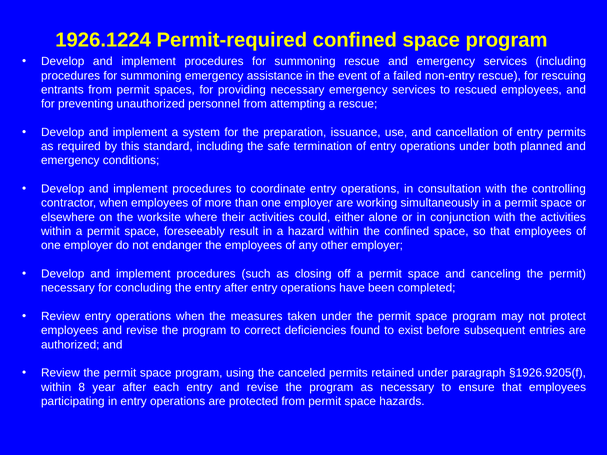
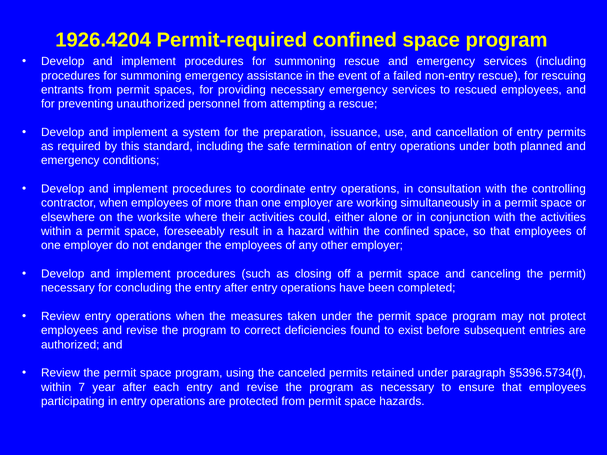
1926.1224: 1926.1224 -> 1926.4204 (103, 40)
§1926.9205(f: §1926.9205(f -> §5396.5734(f (548, 373)
8: 8 -> 7 (82, 387)
